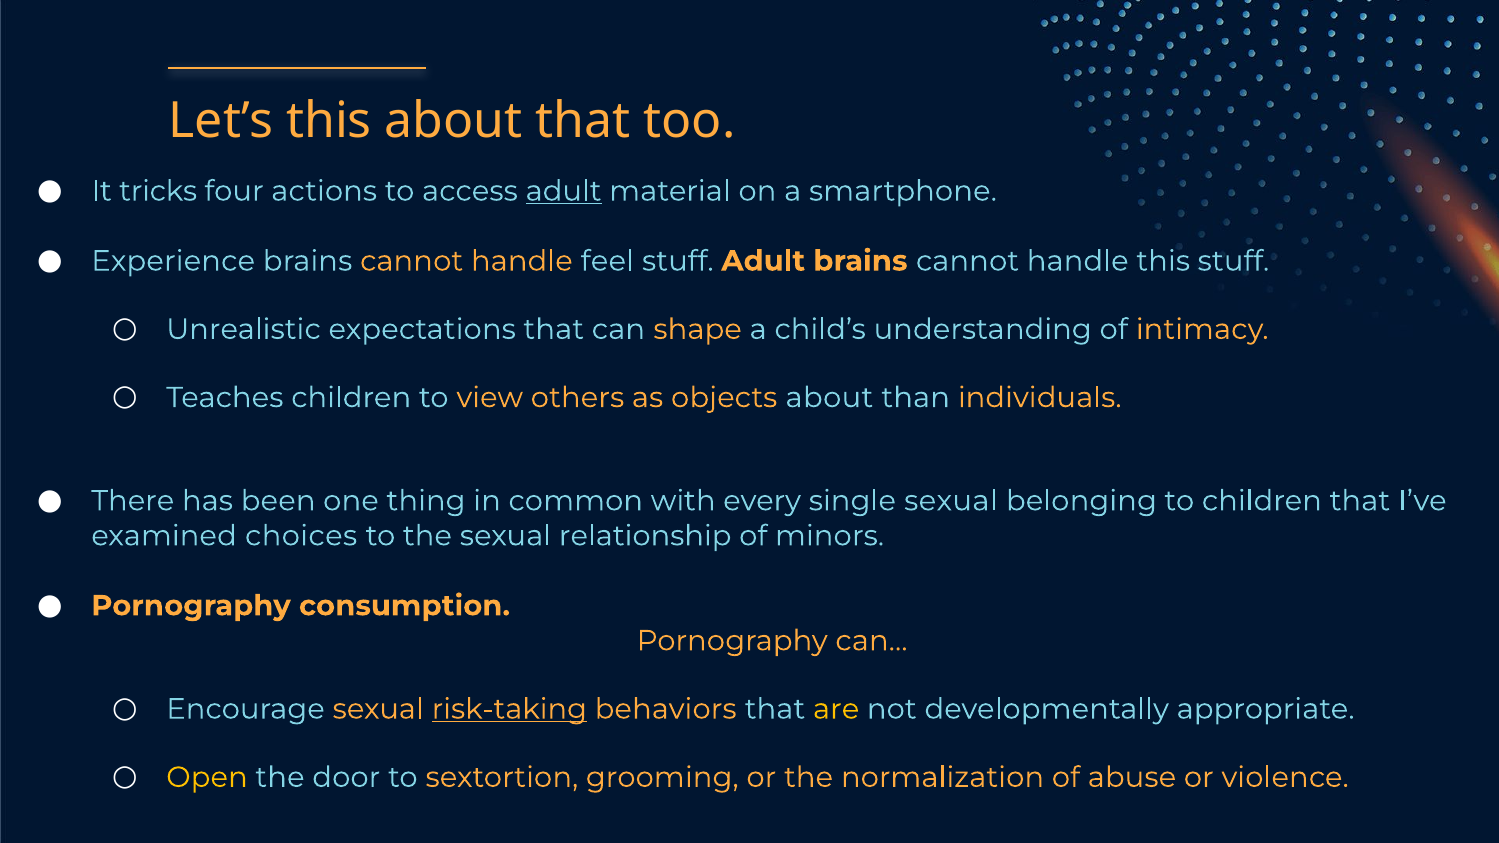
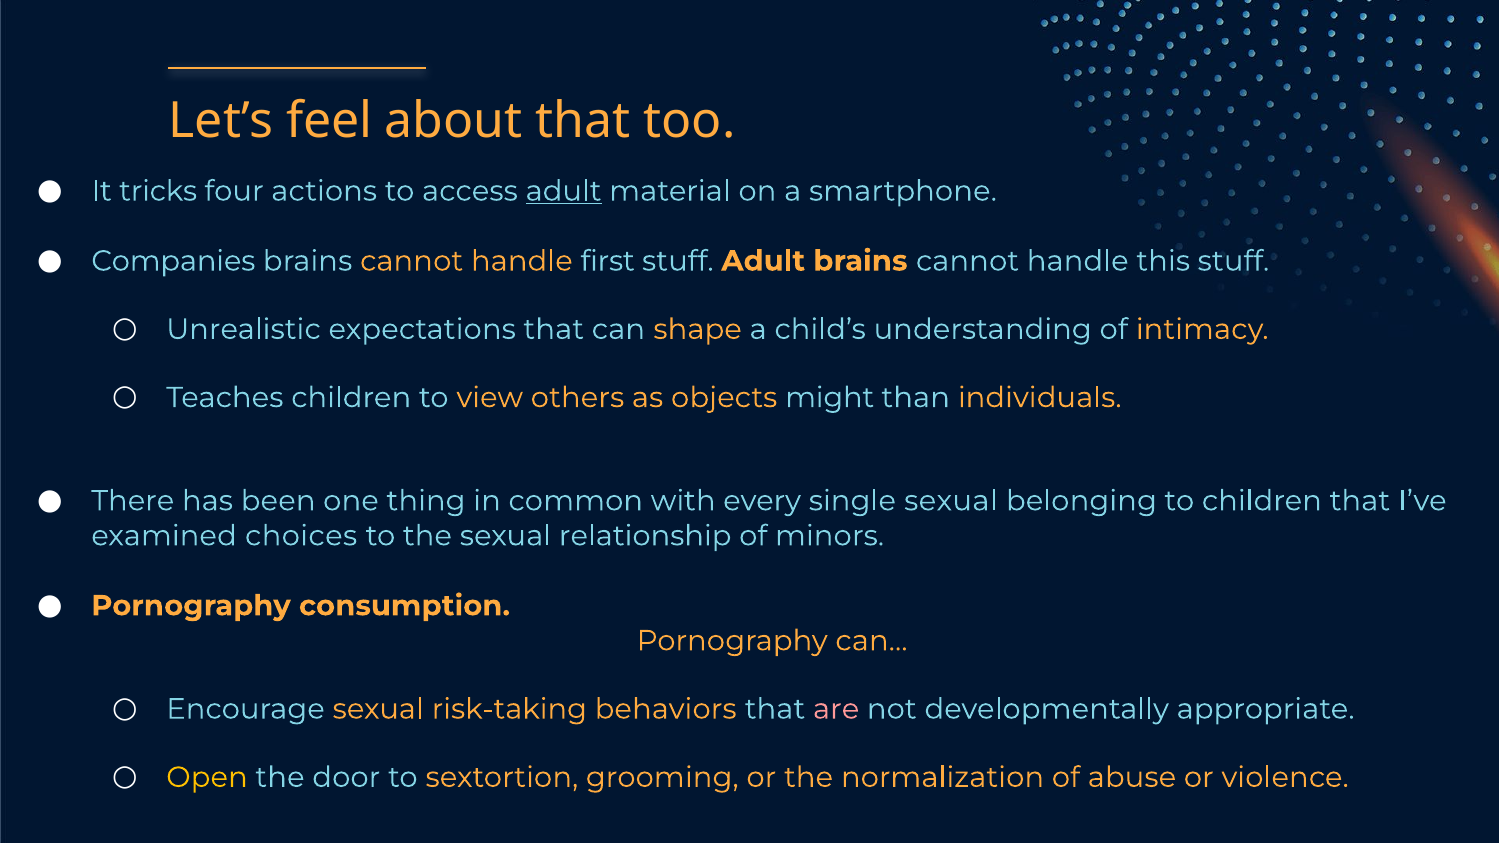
Let’s this: this -> feel (329, 121)
Experience: Experience -> Companies (173, 261)
feel: feel -> first (608, 261)
objects about: about -> might (830, 398)
risk-taking underline: present -> none (509, 709)
are colour: yellow -> pink (836, 709)
